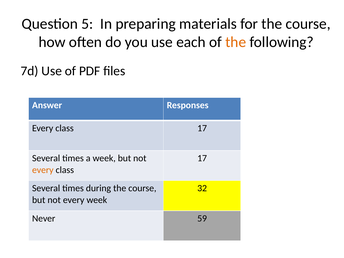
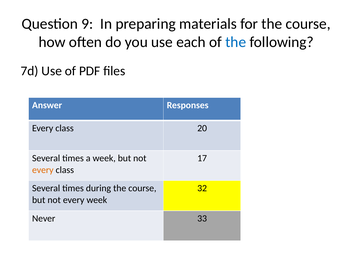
5: 5 -> 9 (87, 24)
the colour: orange -> blue (236, 42)
17: 17 -> 20 (202, 128)
59: 59 -> 33 (202, 218)
